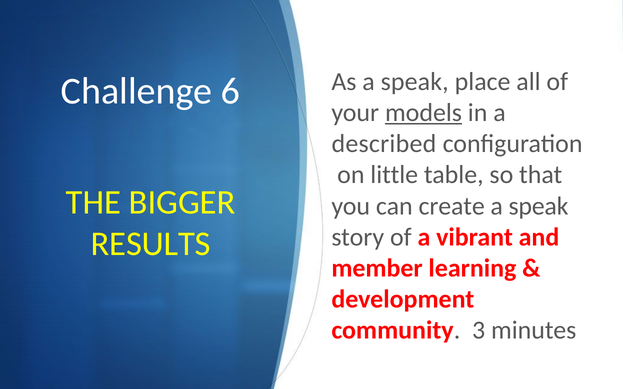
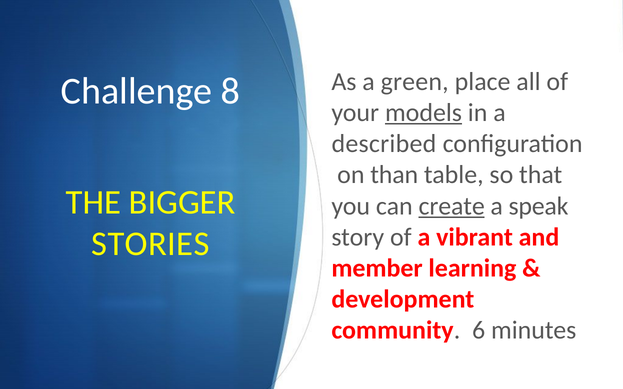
6: 6 -> 8 (231, 91)
As a speak: speak -> green (415, 82)
little: little -> than (394, 175)
create underline: none -> present (452, 206)
RESULTS: RESULTS -> STORIES (150, 244)
3: 3 -> 6 (479, 331)
